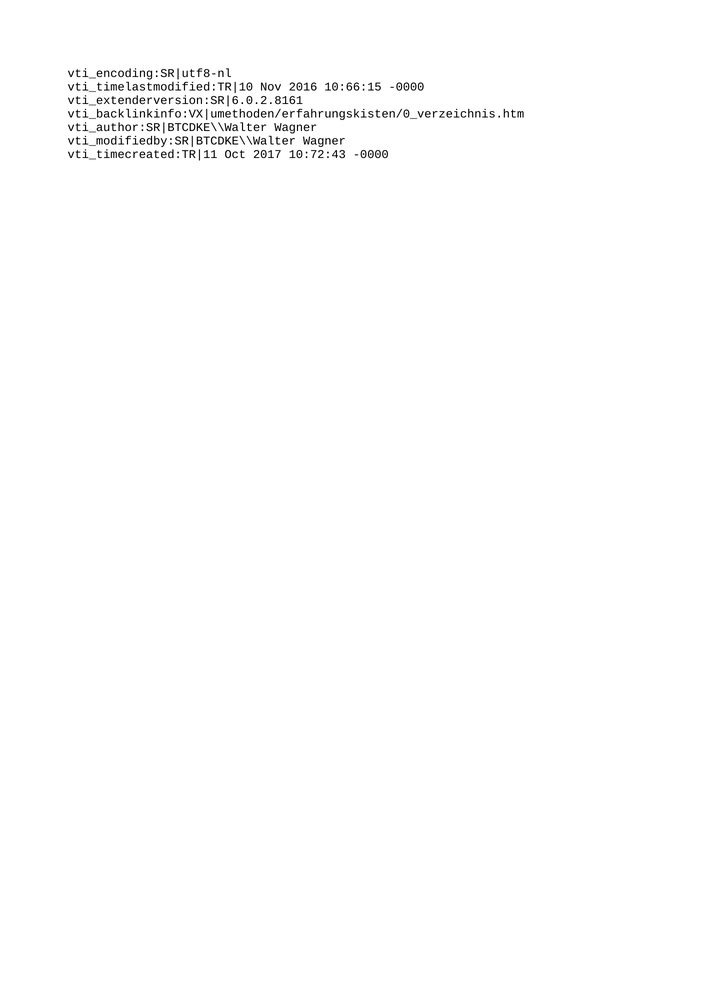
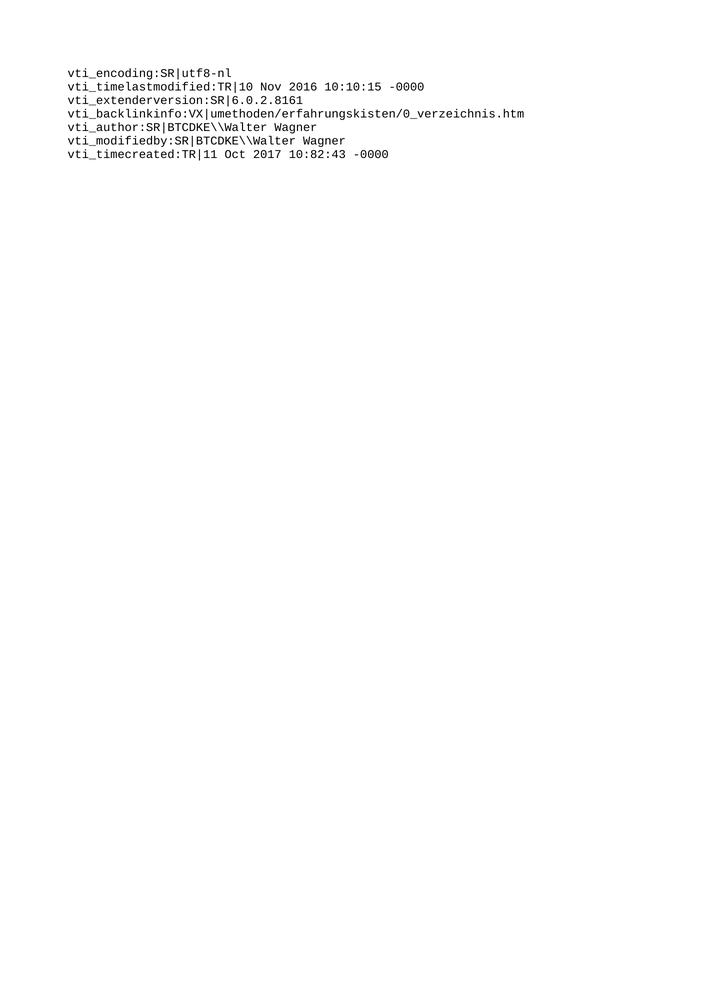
10:66:15: 10:66:15 -> 10:10:15 (353, 87)
10:72:43: 10:72:43 -> 10:82:43 (317, 154)
